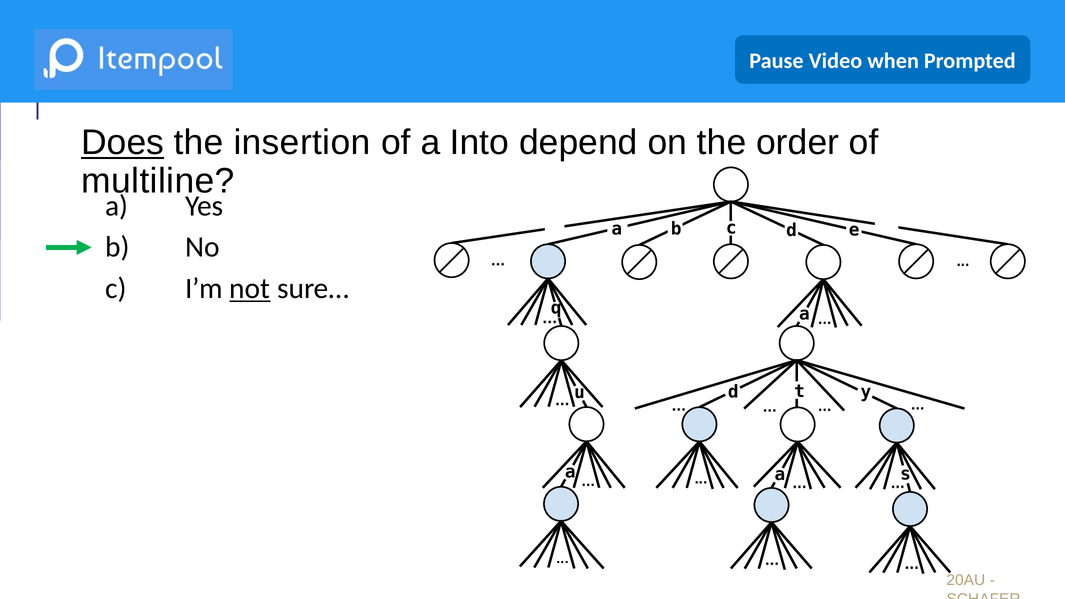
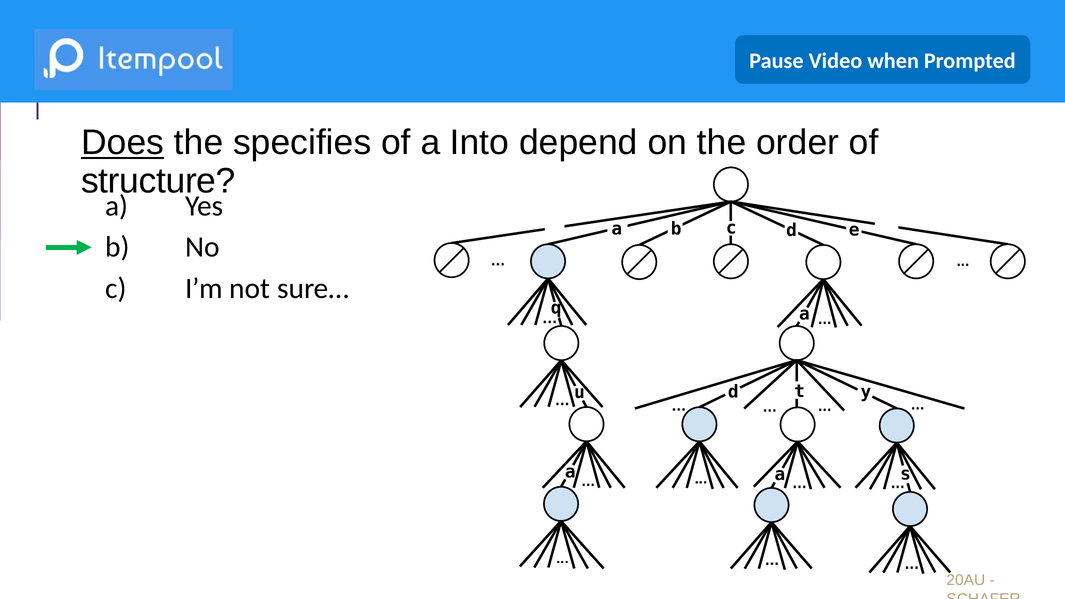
insertion: insertion -> specifies (302, 143)
multiline: multiline -> structure (158, 181)
not underline: present -> none (250, 289)
